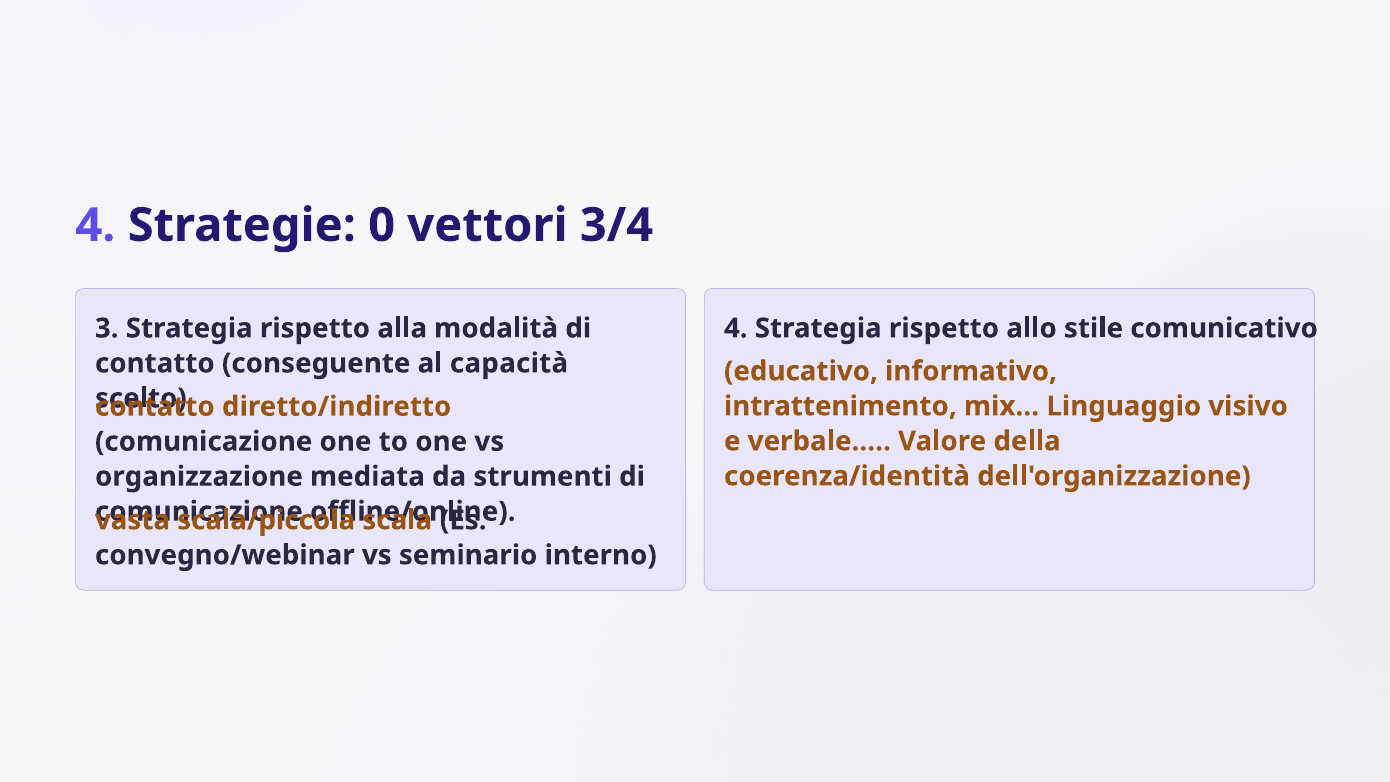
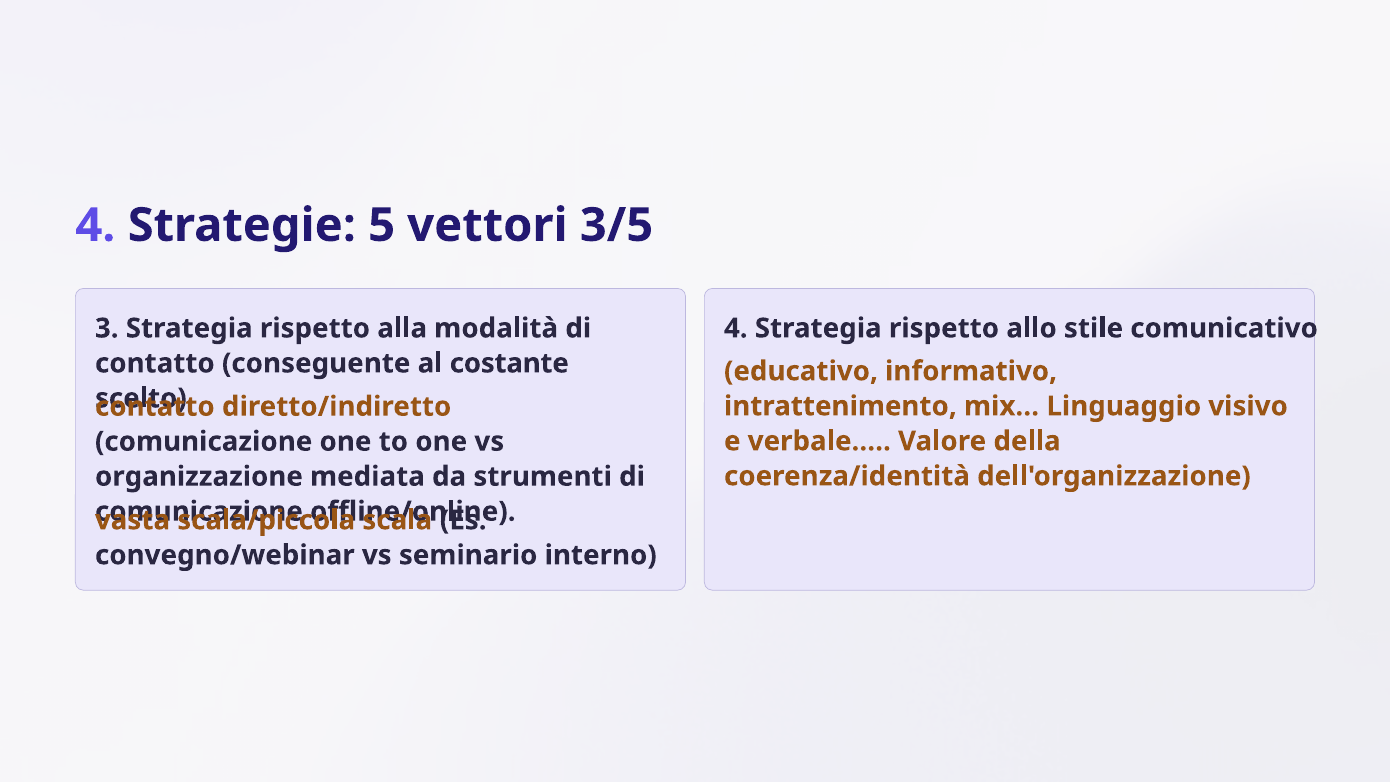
0: 0 -> 5 (382, 225)
3/4: 3/4 -> 3/5 (616, 225)
capacità: capacità -> costante (509, 363)
